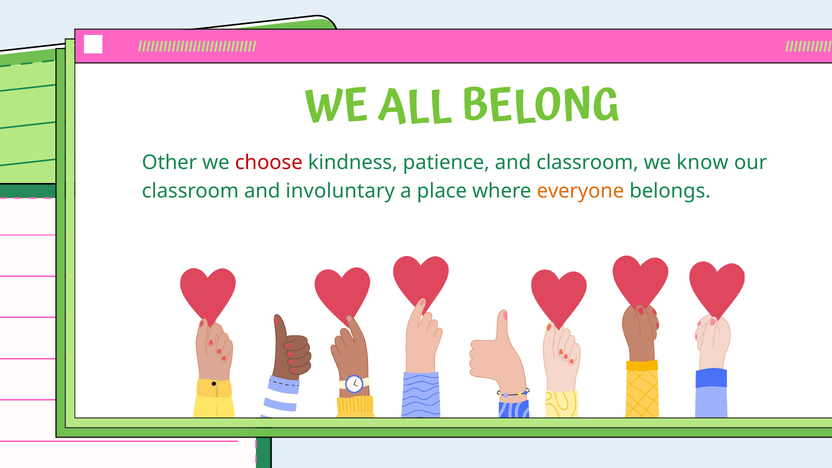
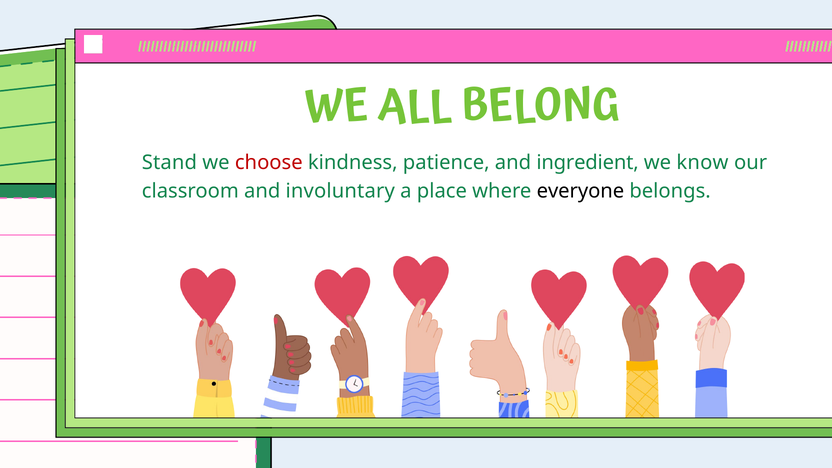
Other: Other -> Stand (169, 163)
and classroom: classroom -> ingredient (588, 163)
everyone colour: orange -> black (580, 191)
